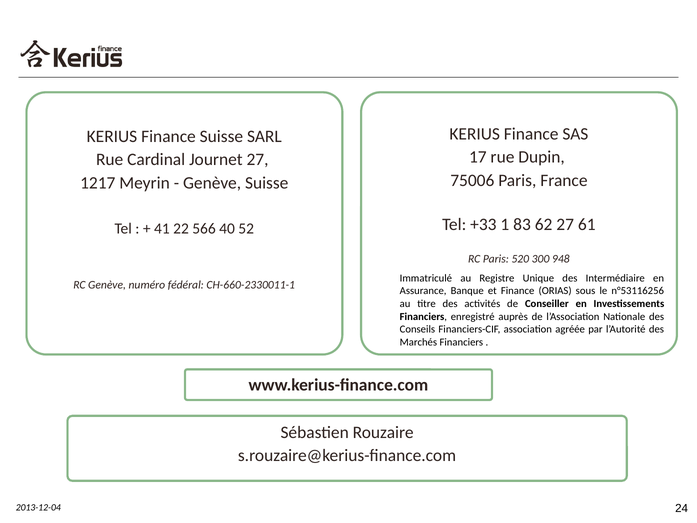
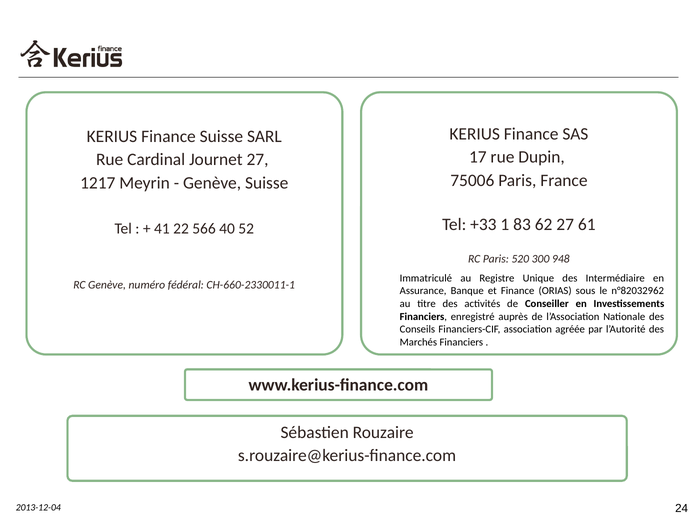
n°53116256: n°53116256 -> n°82032962 (638, 291)
